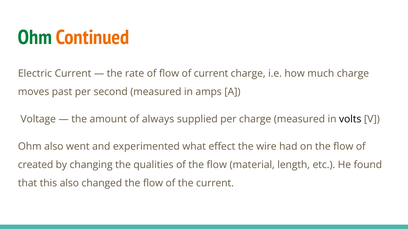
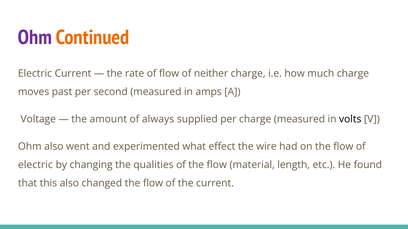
Ohm colour: green -> purple (35, 38)
of current: current -> neither (211, 74)
created: created -> electric (35, 165)
